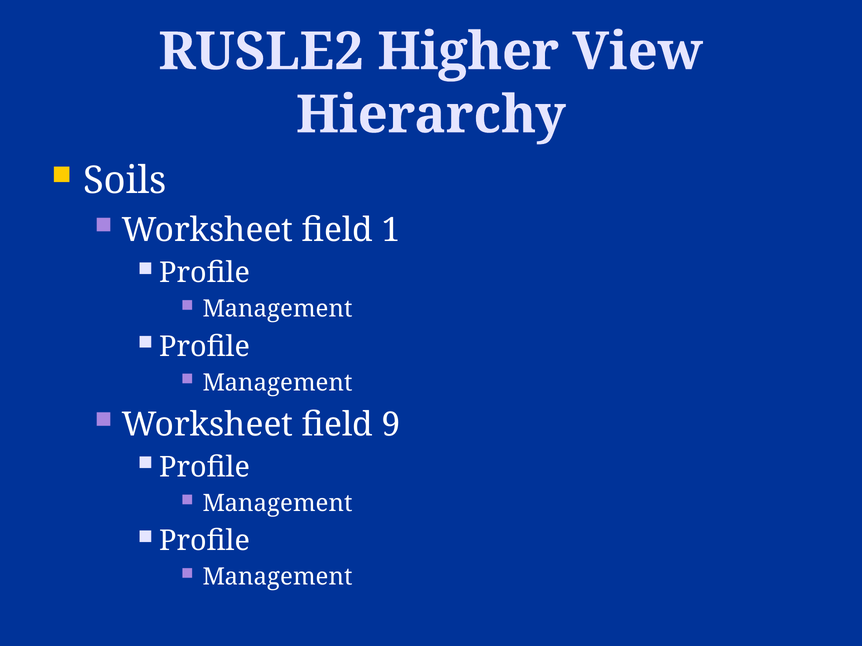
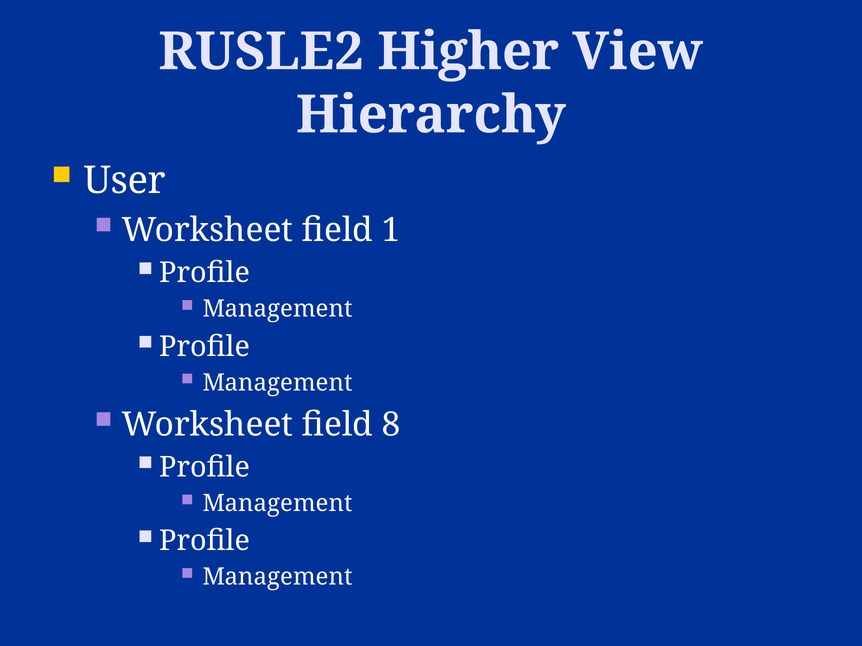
Soils: Soils -> User (125, 181)
9: 9 -> 8 (391, 425)
